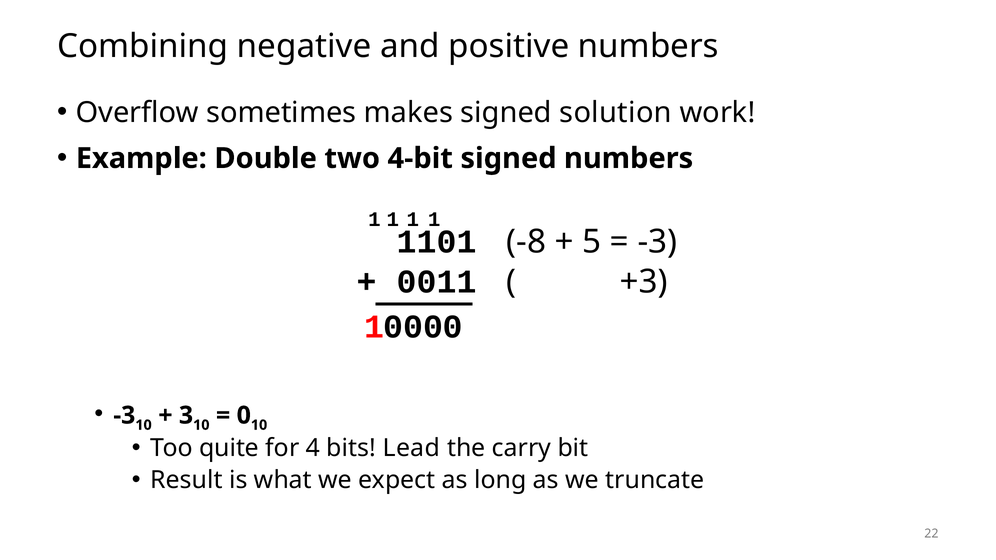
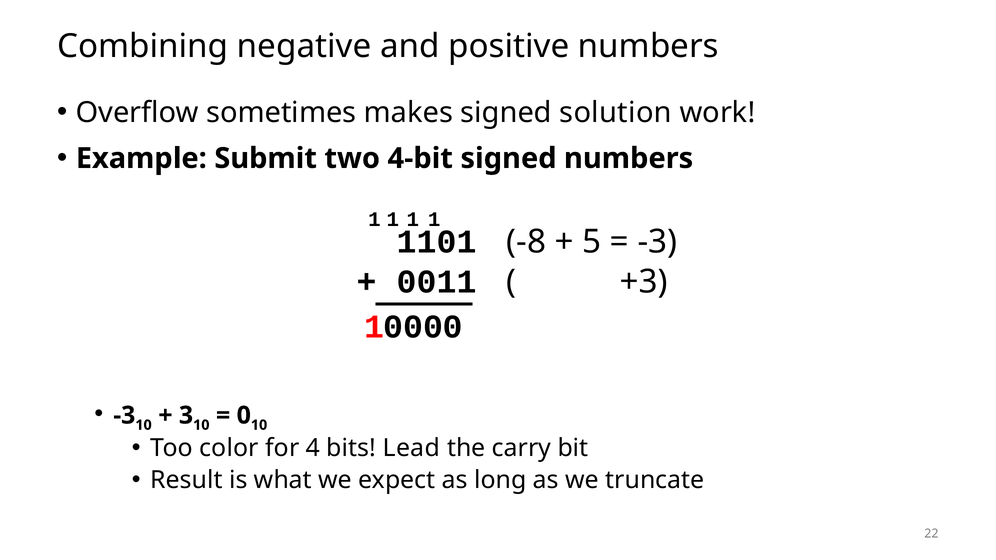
Double: Double -> Submit (266, 158)
quite: quite -> color (229, 448)
